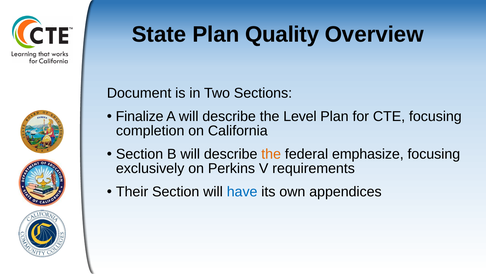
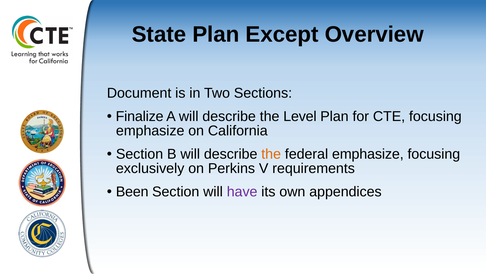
Quality: Quality -> Except (282, 34)
completion: completion -> emphasize (150, 130)
Their: Their -> Been (132, 191)
have colour: blue -> purple (242, 191)
